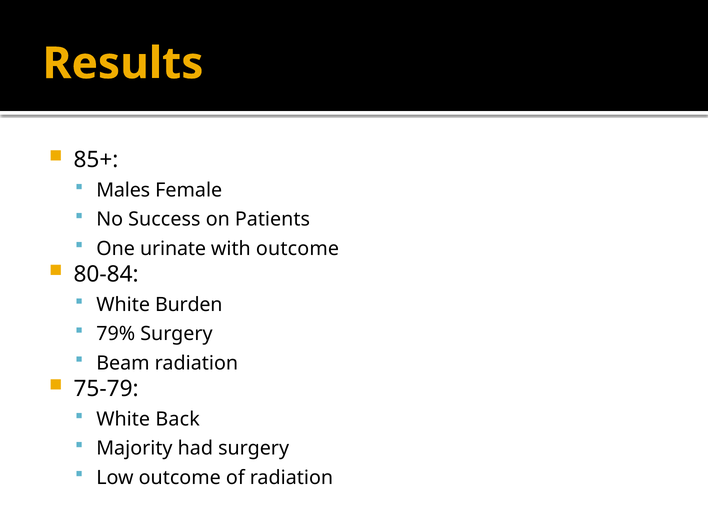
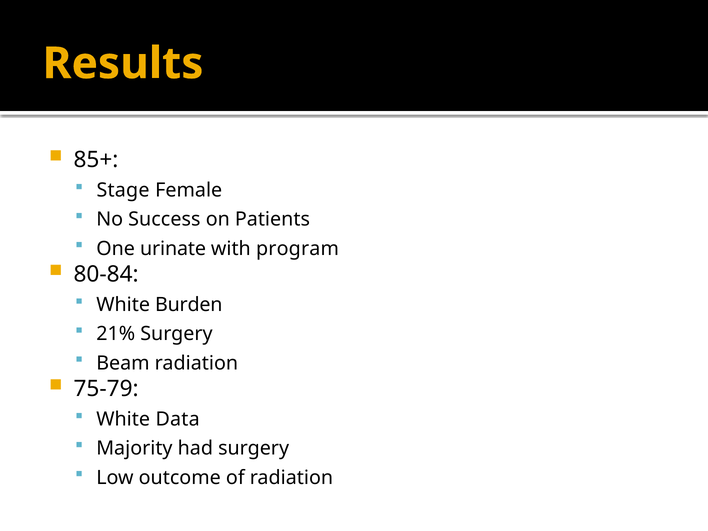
Males: Males -> Stage (123, 190)
with outcome: outcome -> program (297, 249)
79%: 79% -> 21% (116, 334)
Back: Back -> Data (178, 419)
